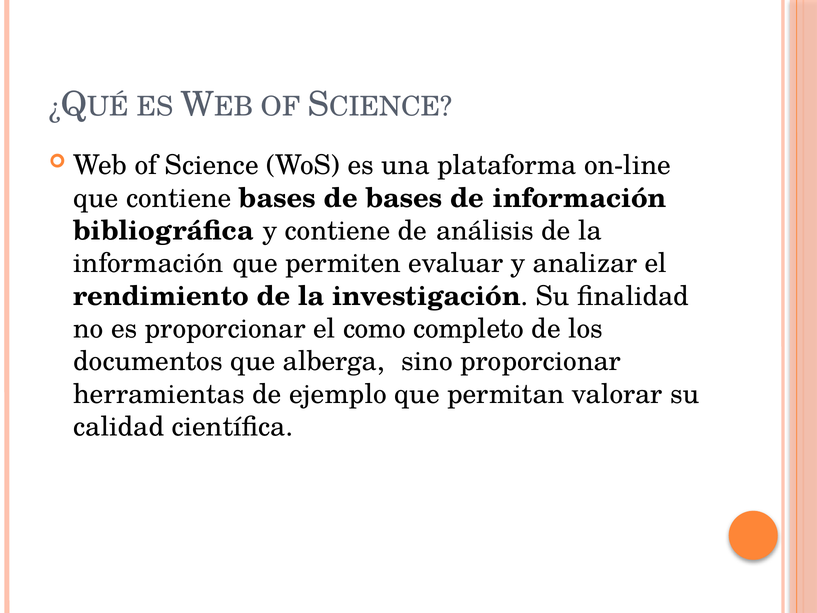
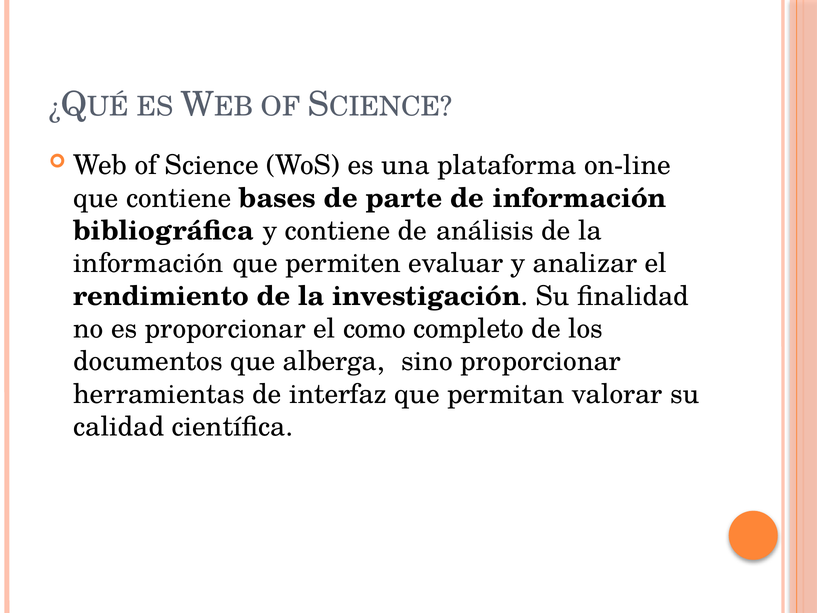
de bases: bases -> parte (404, 198)
ejemplo: ejemplo -> interfaz (338, 394)
